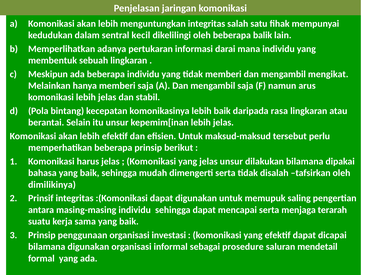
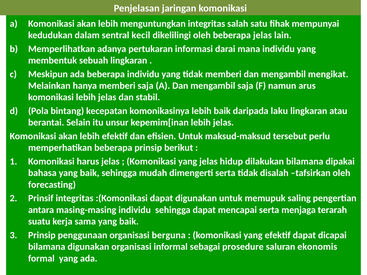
beberapa balik: balik -> jelas (262, 35)
rasa: rasa -> laku (279, 111)
jelas unsur: unsur -> hidup (231, 162)
dimilikinya: dimilikinya -> forecasting (52, 185)
investasi: investasi -> berguna (169, 235)
mendetail: mendetail -> ekonomis (317, 247)
